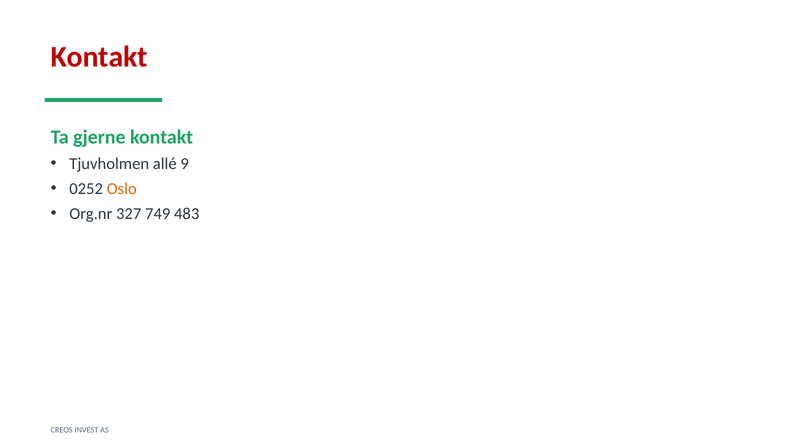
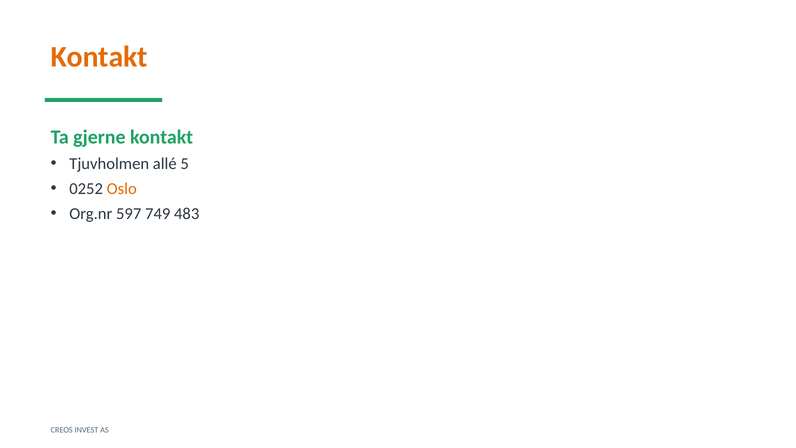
Kontakt colour: red -> orange (99, 57)
9: 9 -> 5 (185, 164)
327: 327 -> 597 (129, 213)
